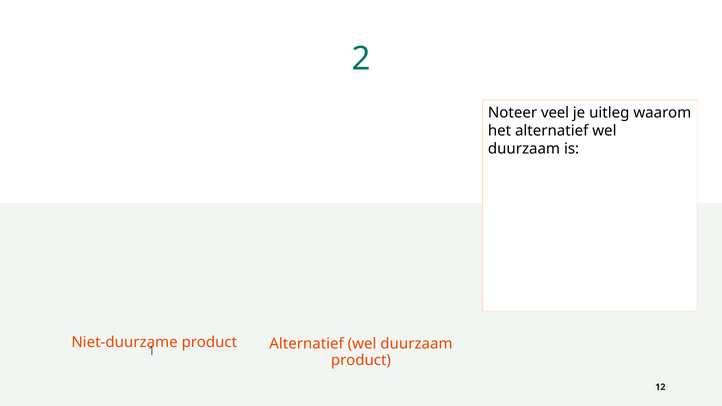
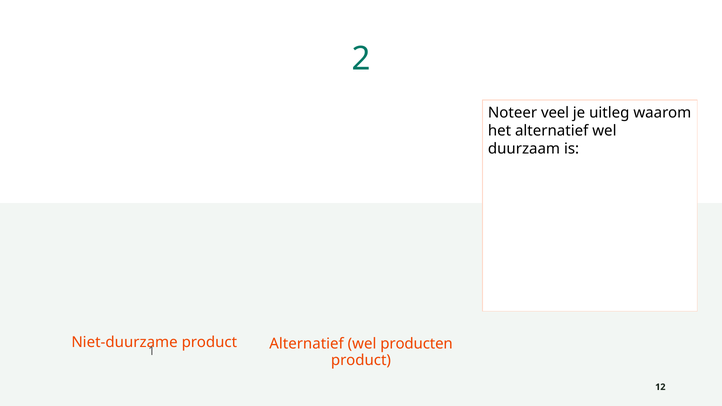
duurzaam: duurzaam -> producten (417, 344)
